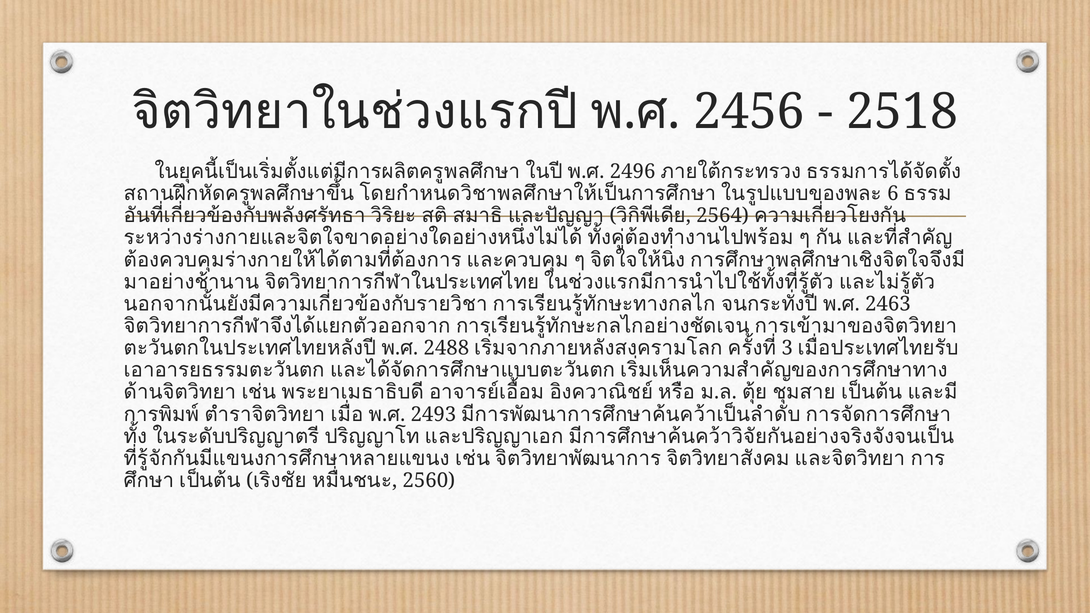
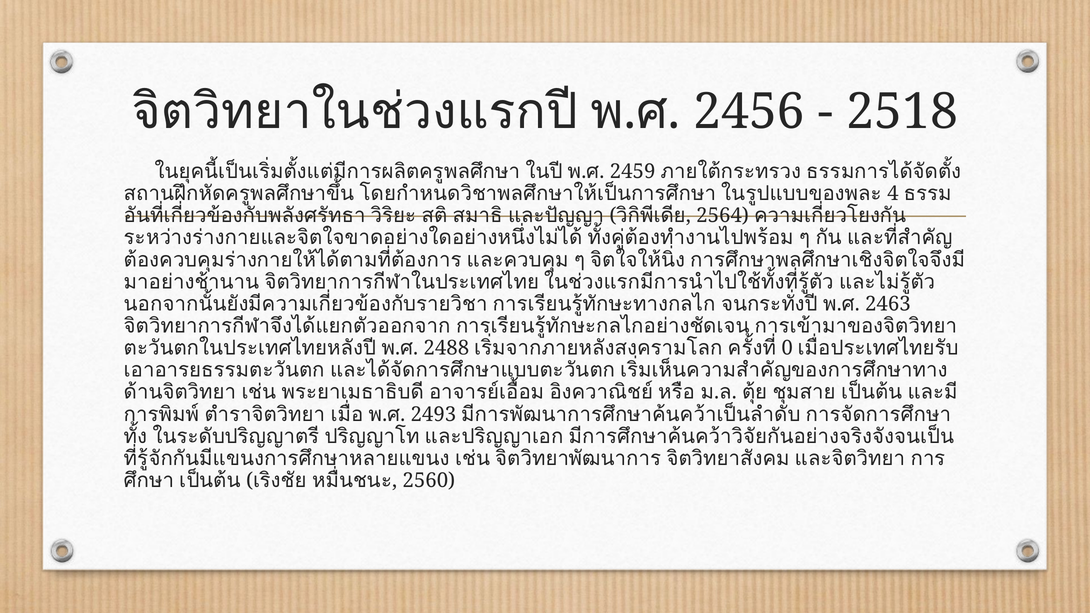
2496: 2496 -> 2459 (633, 172)
6: 6 -> 4 (893, 194)
3: 3 -> 0 (787, 348)
